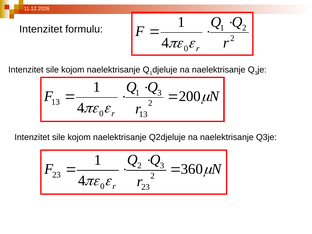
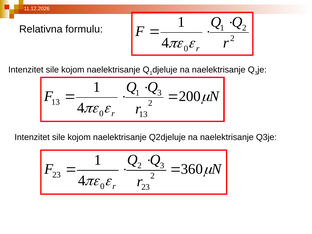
Intenzitet: Intenzitet -> Relativna (41, 29)
